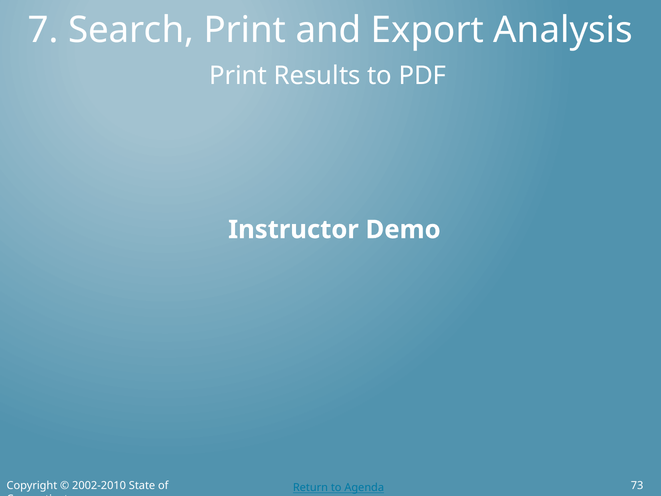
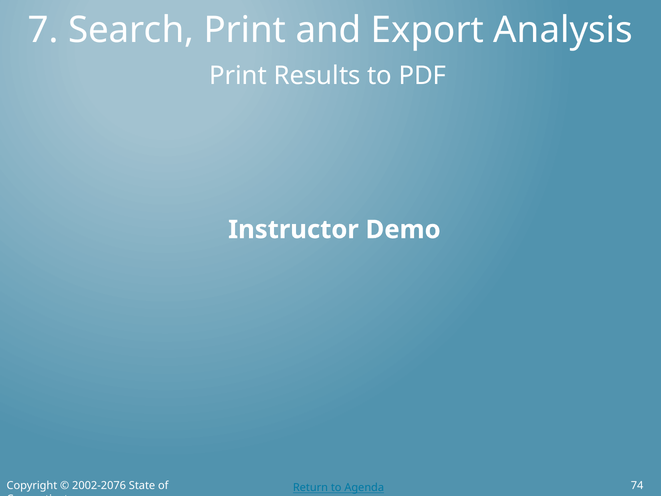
2002-2010: 2002-2010 -> 2002-2076 (99, 485)
73: 73 -> 74 (637, 485)
